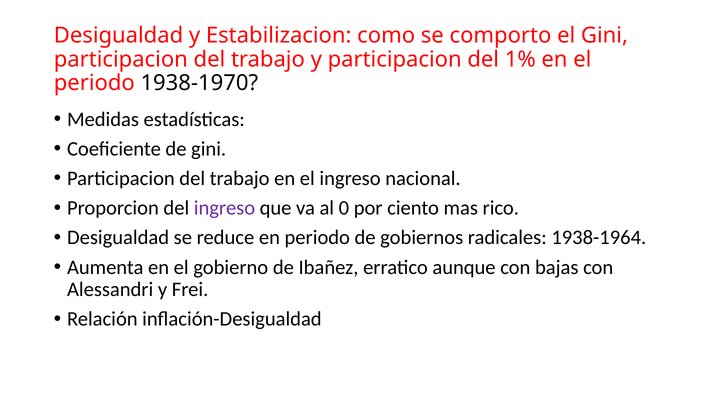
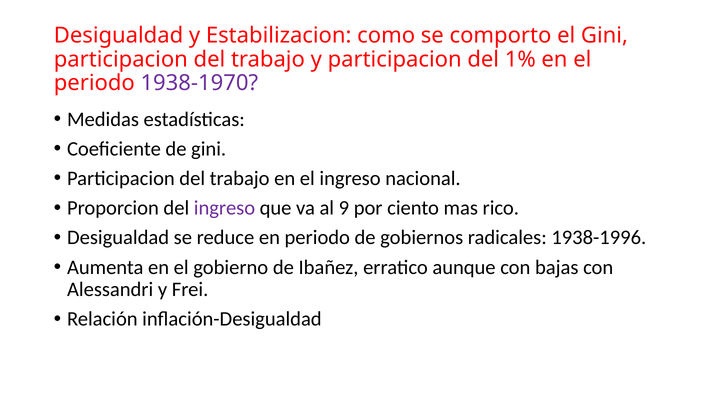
1938-1970 colour: black -> purple (199, 83)
0: 0 -> 9 (344, 208)
1938-1964: 1938-1964 -> 1938-1996 (599, 238)
